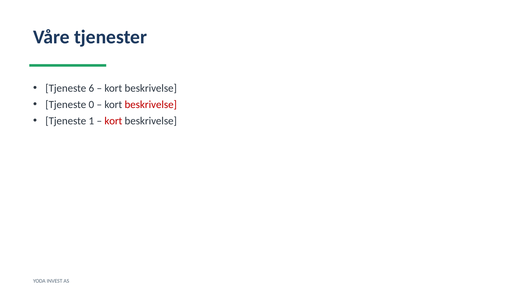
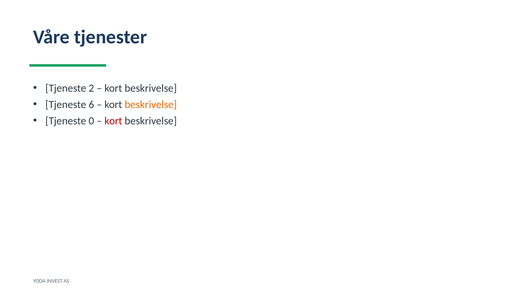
6: 6 -> 2 (91, 88)
0: 0 -> 6 (91, 105)
beskrivelse colour: red -> orange (151, 105)
1: 1 -> 0 (91, 121)
